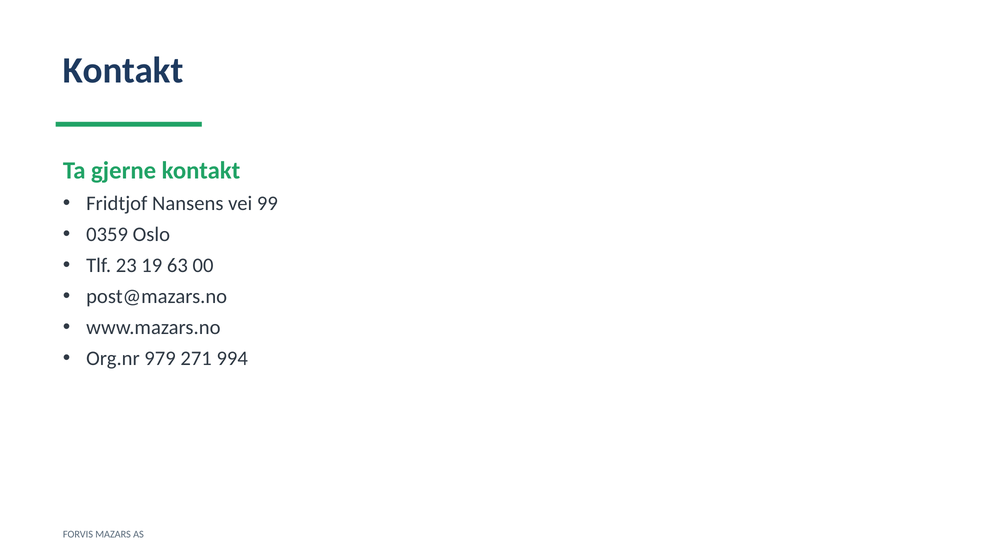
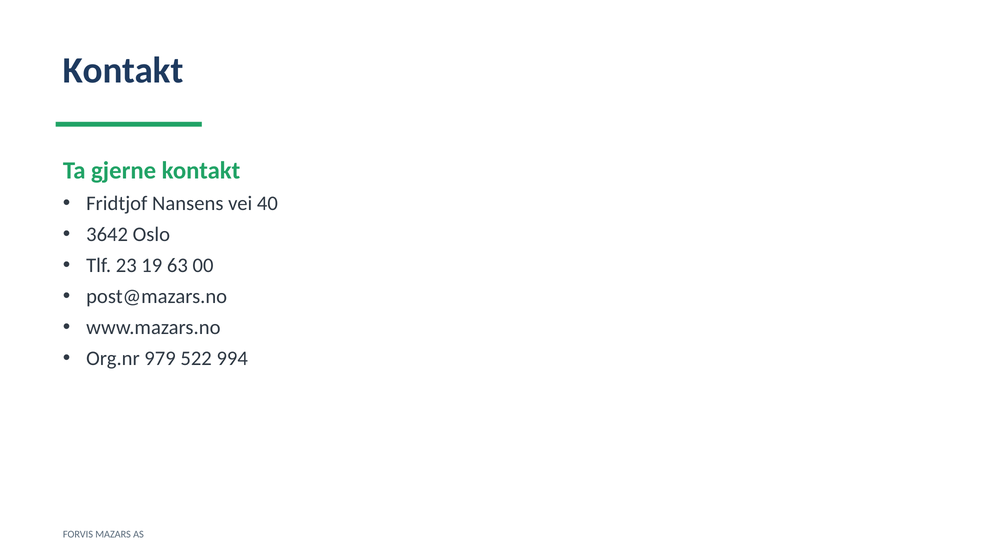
99: 99 -> 40 (267, 204)
0359: 0359 -> 3642 (107, 235)
271: 271 -> 522 (196, 358)
